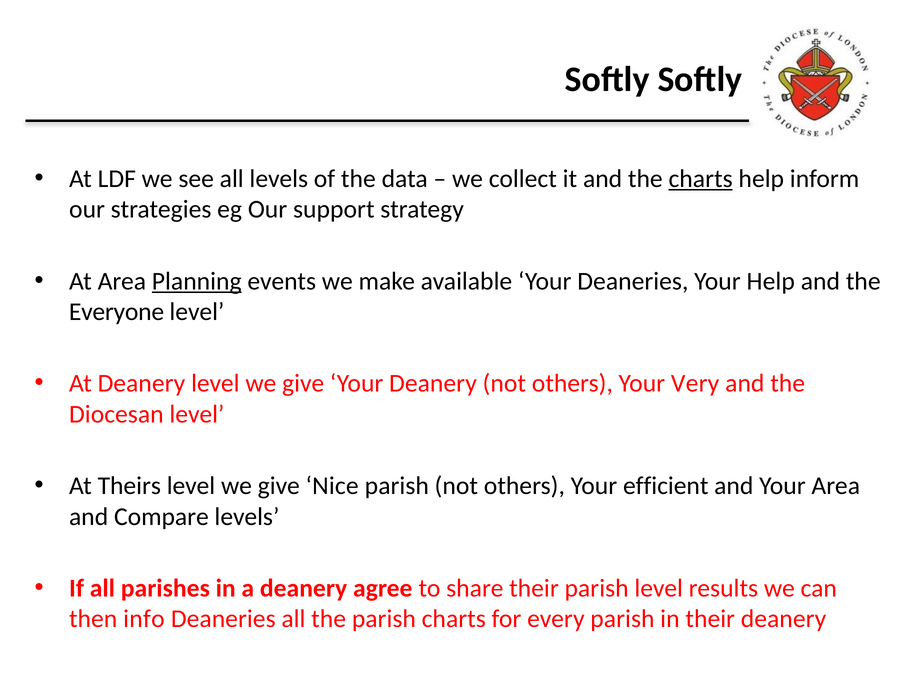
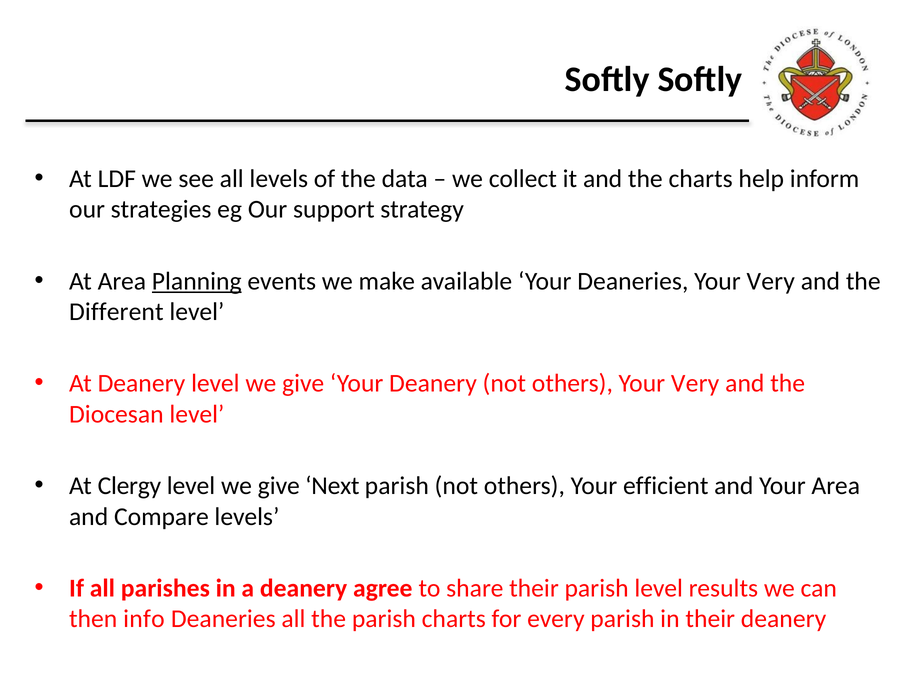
charts underline: present -> none (701, 179)
Deaneries Your Help: Help -> Very (771, 281)
Everyone: Everyone -> Different (116, 312)
Theirs: Theirs -> Clergy (129, 486)
Nice: Nice -> Next (332, 486)
